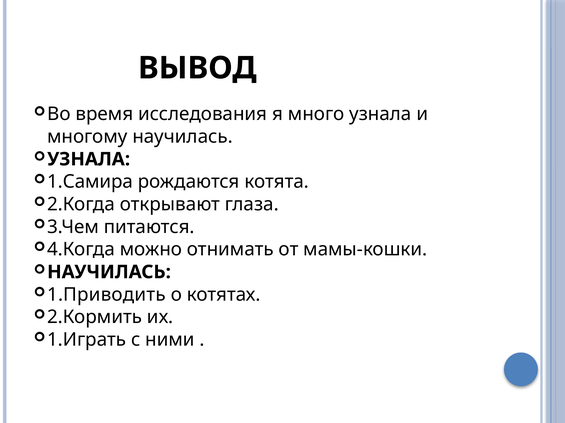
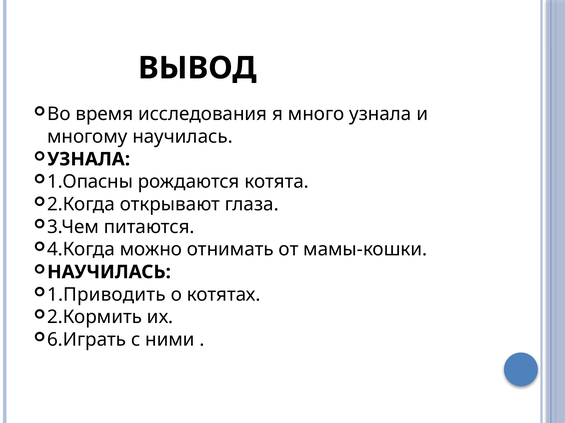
1.Самира: 1.Самира -> 1.Опасны (90, 182)
1.Играть: 1.Играть -> 6.Играть (87, 340)
